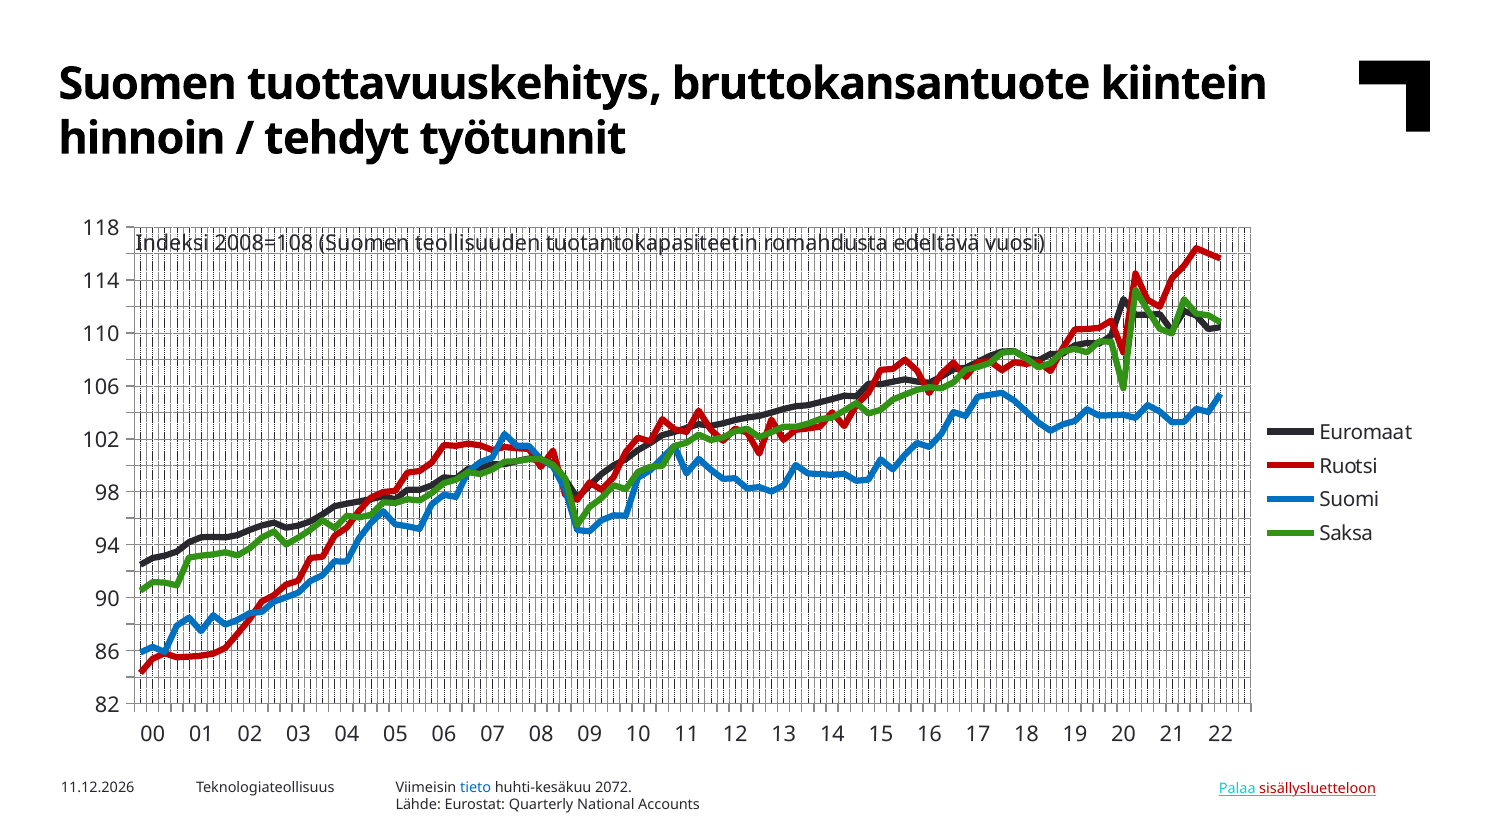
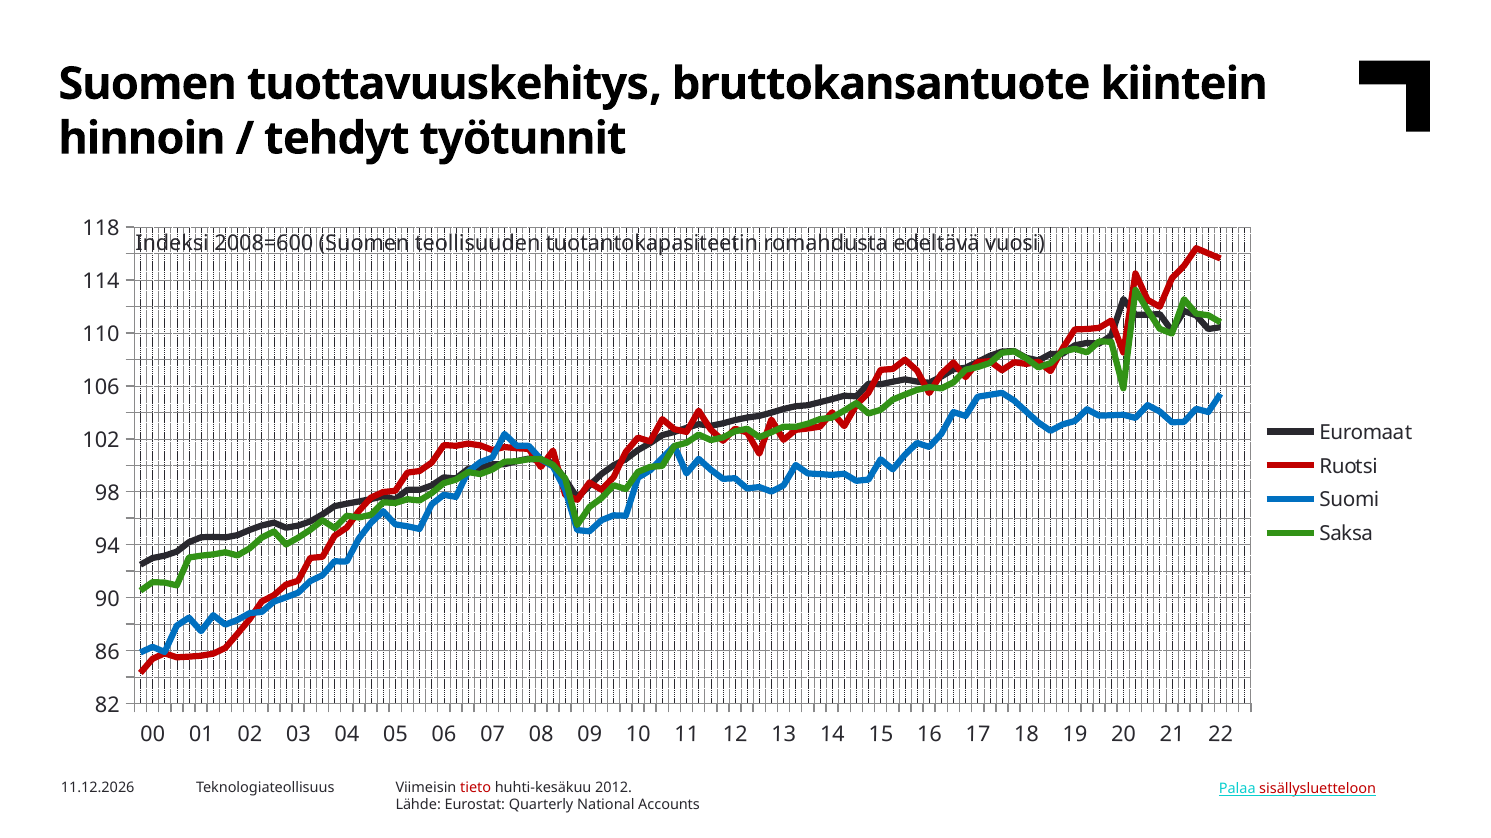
2008=108: 2008=108 -> 2008=600 (264, 243)
tieto colour: blue -> red (476, 788)
2072: 2072 -> 2012 (613, 788)
